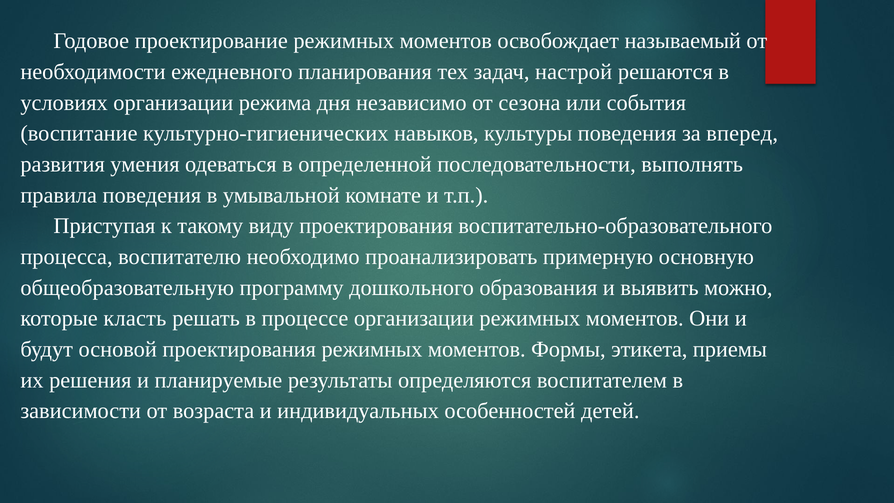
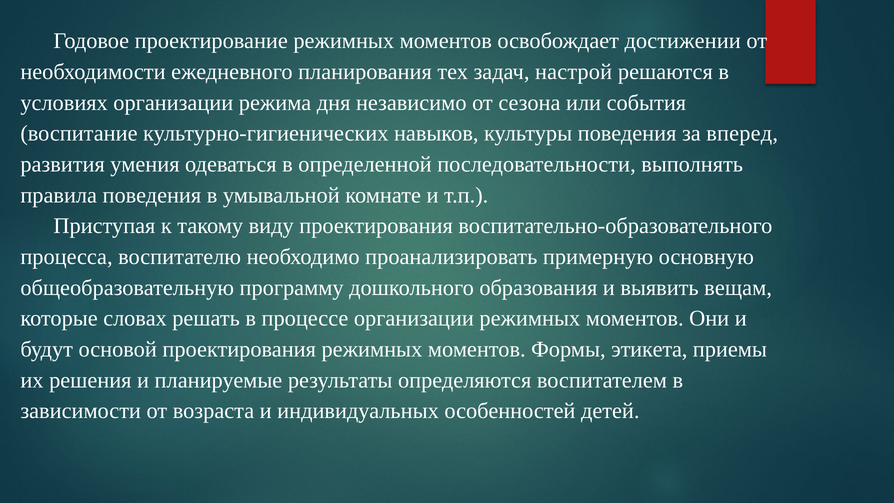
называемый: называемый -> достижении (683, 41)
можно: можно -> вещам (738, 288)
класть: класть -> словах (135, 318)
